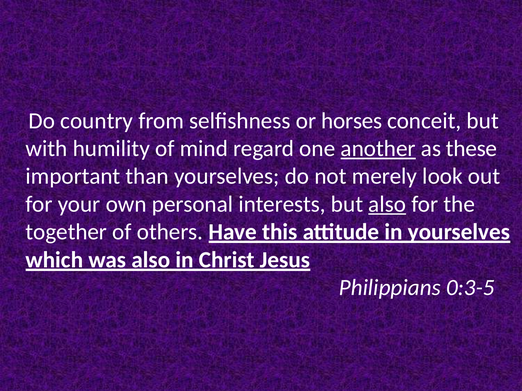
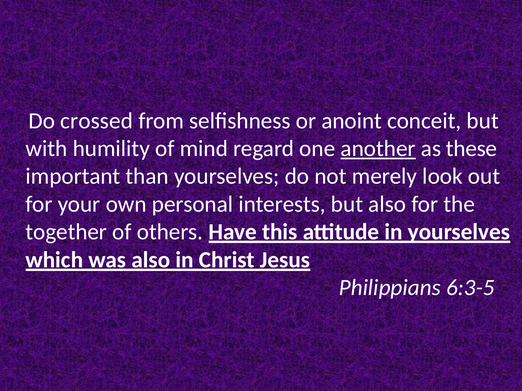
country: country -> crossed (97, 121)
horses: horses -> anoint (352, 121)
also underline: present -> none (387, 204)
0:3-5: 0:3-5 -> 6:3-5 (470, 288)
